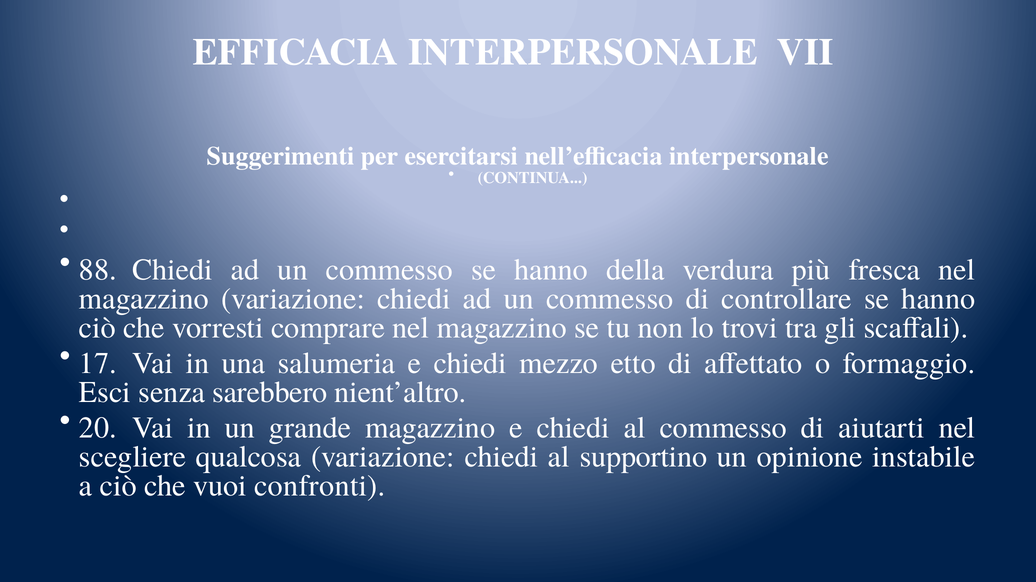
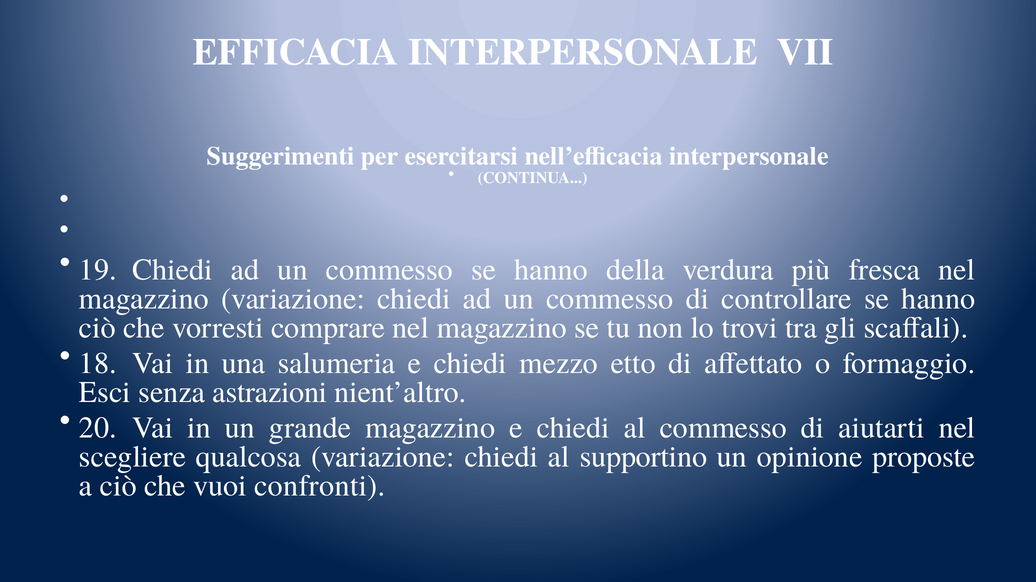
88: 88 -> 19 (98, 270)
17: 17 -> 18 (98, 364)
sarebbero: sarebbero -> astrazioni (270, 393)
instabile: instabile -> proposte (924, 457)
